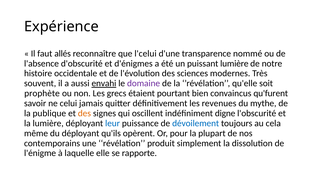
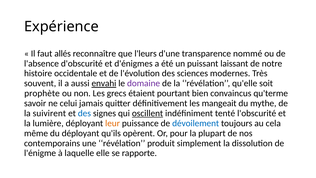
l'celui: l'celui -> l'leurs (146, 53)
puissant lumière: lumière -> laissant (234, 63)
qu'furent: qu'furent -> qu'terme (271, 93)
revenues: revenues -> mangeait (219, 103)
publique: publique -> suivirent (49, 113)
des colour: orange -> blue (84, 113)
oscillent underline: none -> present (148, 113)
digne: digne -> tenté (225, 113)
leur colour: blue -> orange (113, 123)
